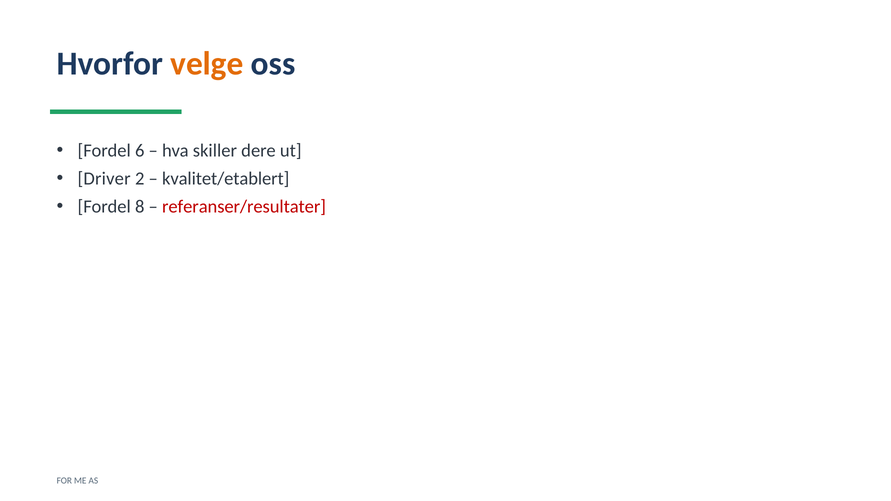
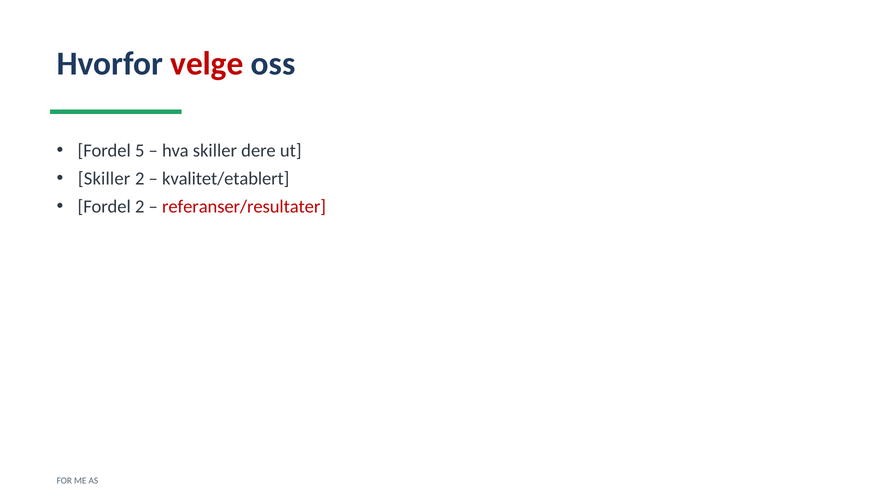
velge colour: orange -> red (207, 64)
6: 6 -> 5 (140, 151)
Driver: Driver -> Skiller (104, 179)
Fordel 8: 8 -> 2 (140, 207)
